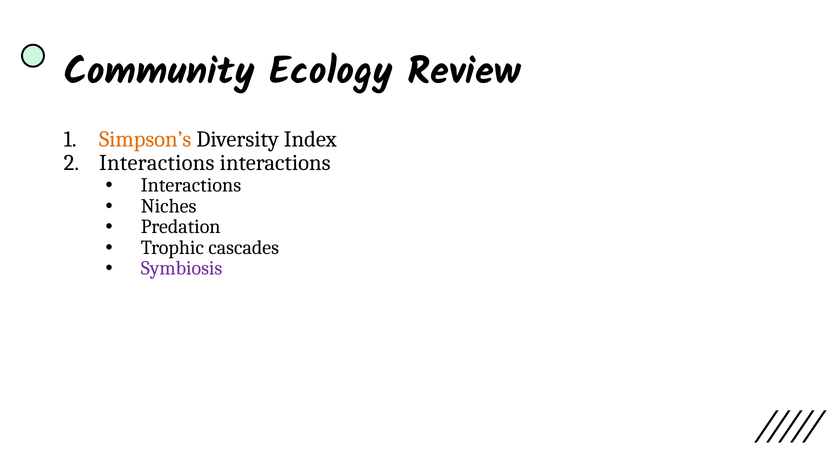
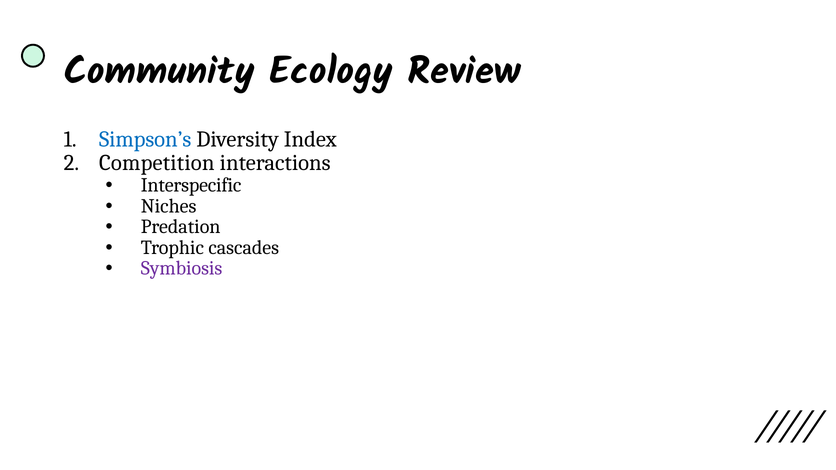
Simpson’s colour: orange -> blue (145, 140)
Interactions: Interactions -> Competition (157, 163)
Interactions: Interactions -> Interspecific (191, 185)
